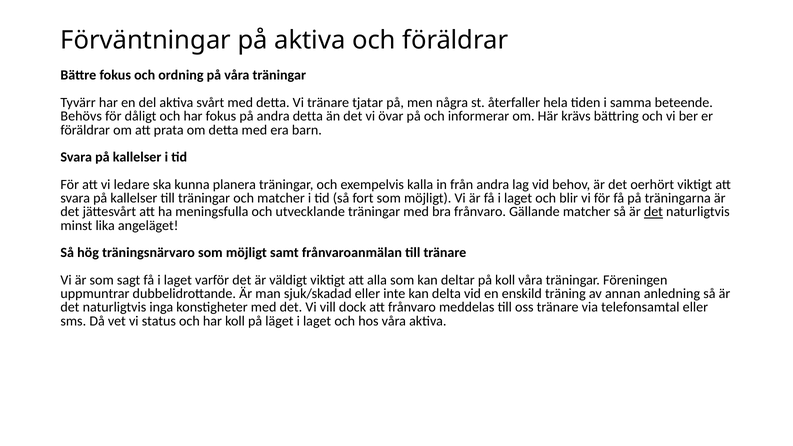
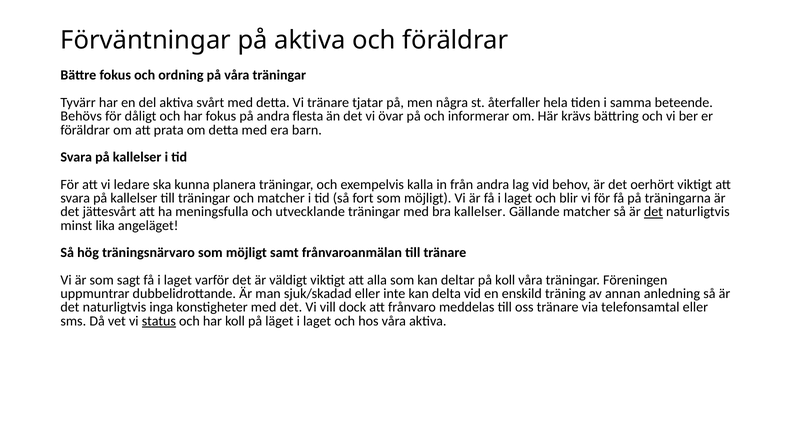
andra detta: detta -> flesta (308, 116)
bra frånvaro: frånvaro -> kallelser (480, 212)
status underline: none -> present (159, 321)
